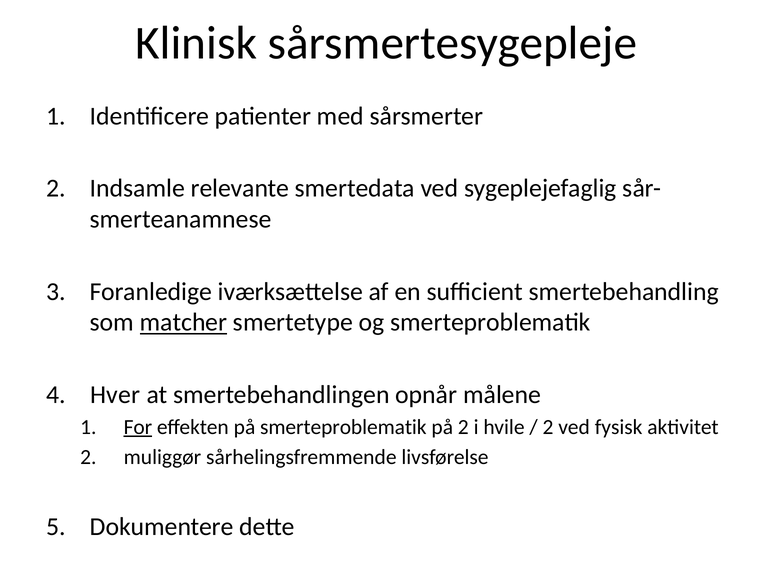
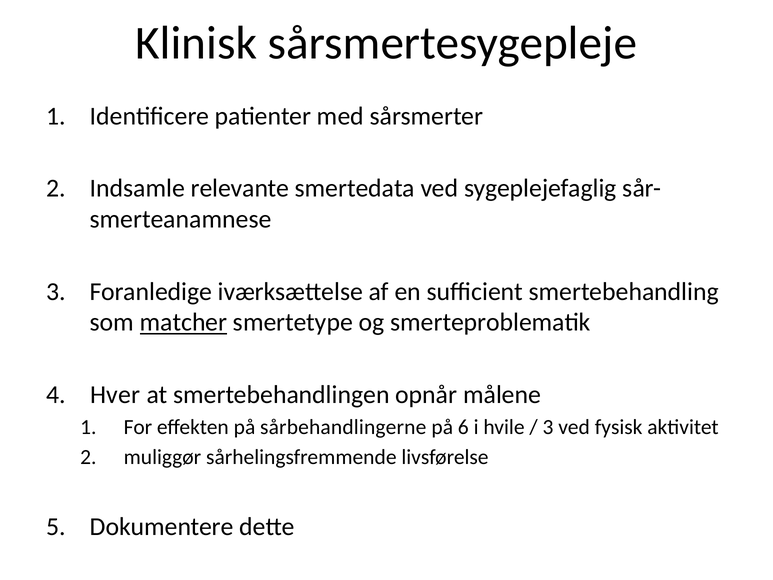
For underline: present -> none (138, 427)
på smerteproblematik: smerteproblematik -> sårbehandlingerne (343, 427)
på 2: 2 -> 6 (463, 427)
2: 2 -> 3 (548, 427)
